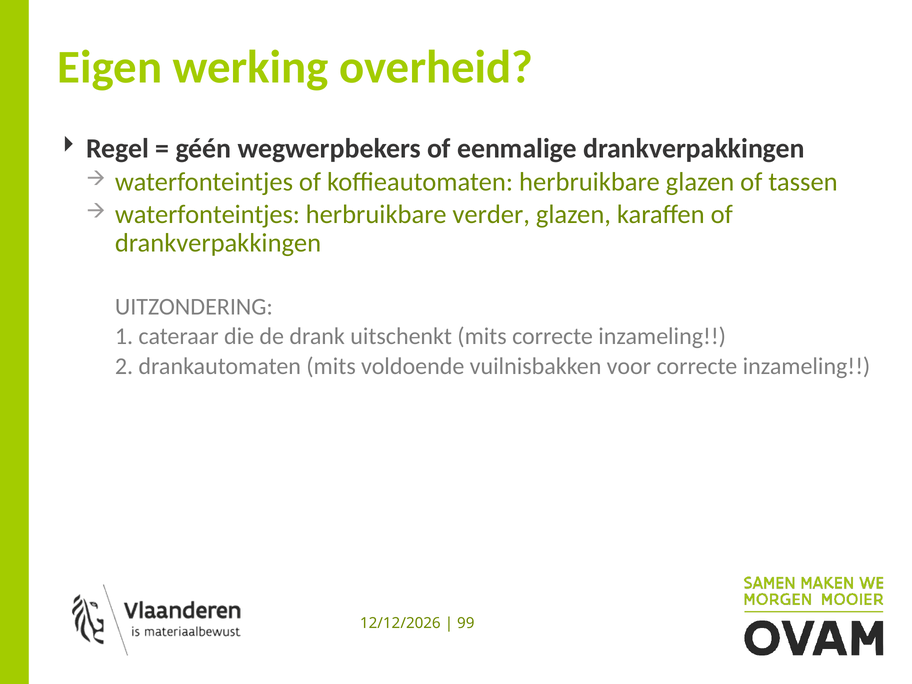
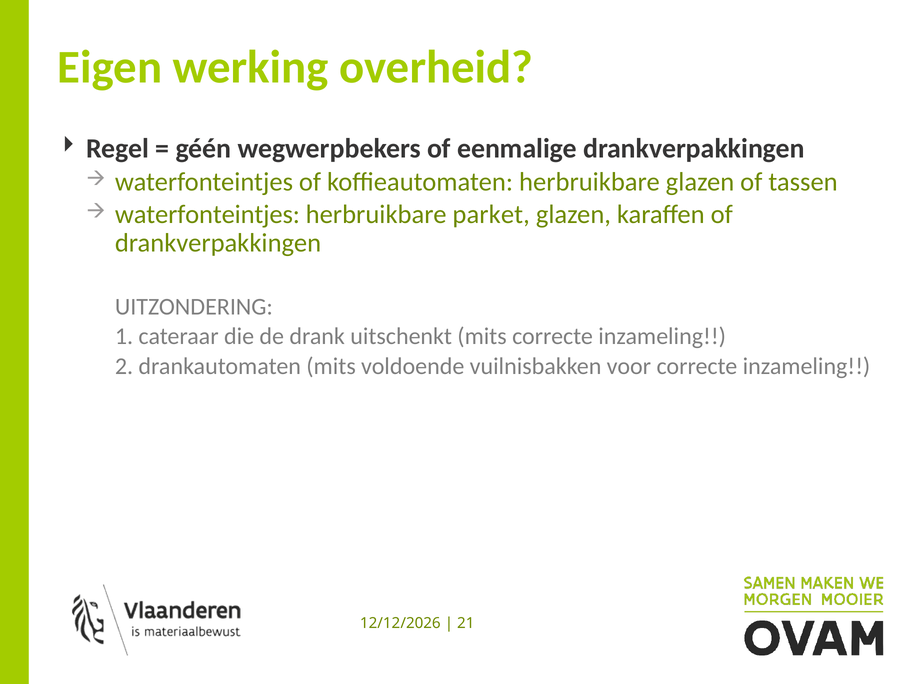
verder: verder -> parket (491, 214)
99: 99 -> 21 (466, 623)
